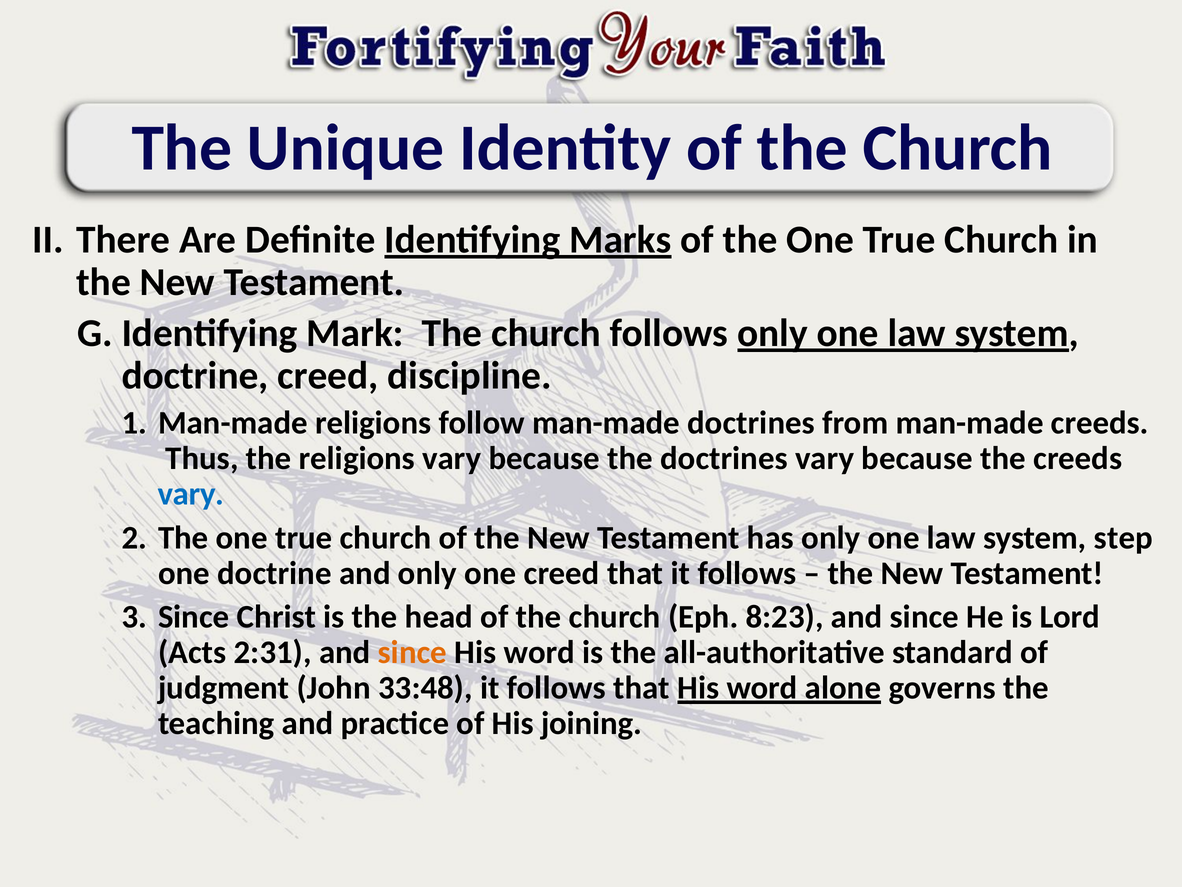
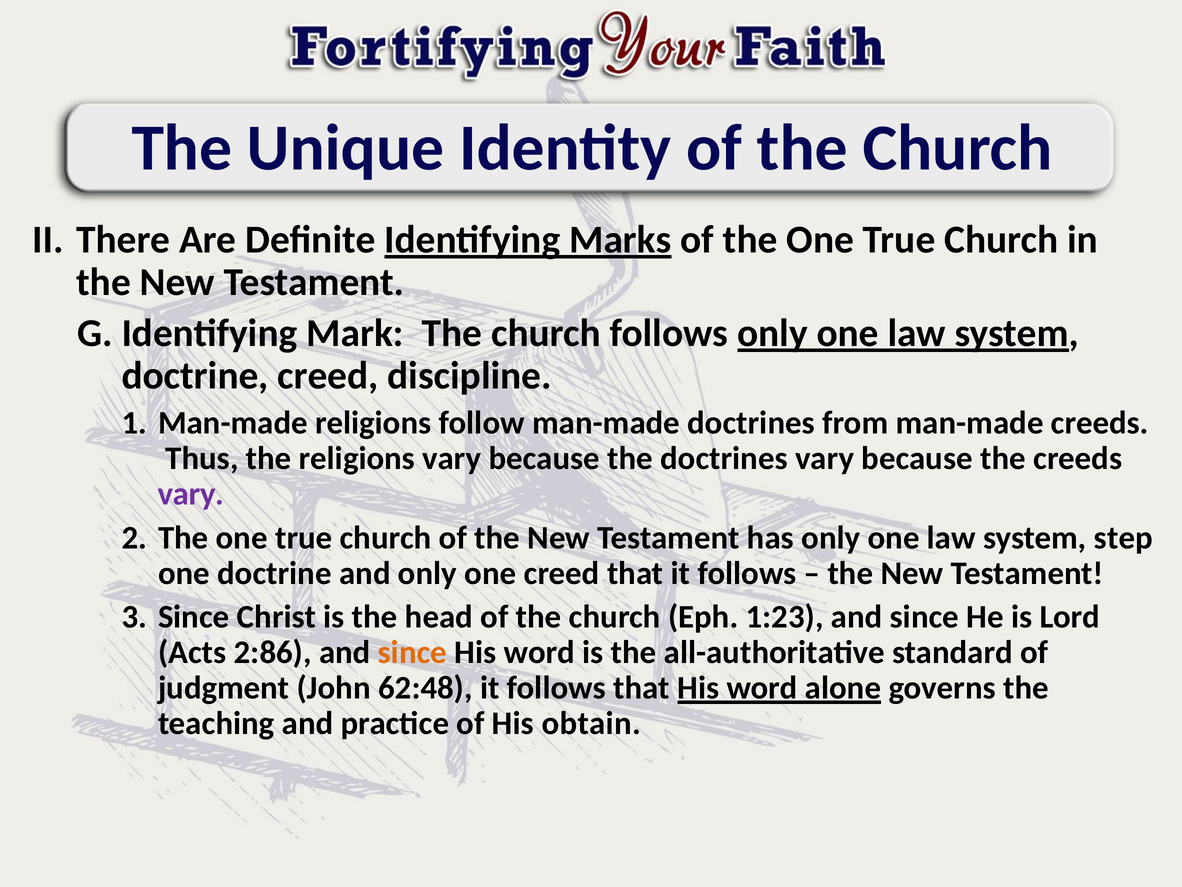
vary colour: blue -> purple (191, 494)
8:23: 8:23 -> 1:23 (785, 617)
2:31: 2:31 -> 2:86 (273, 652)
33:48: 33:48 -> 62:48 (425, 688)
joining: joining -> obtain (591, 723)
